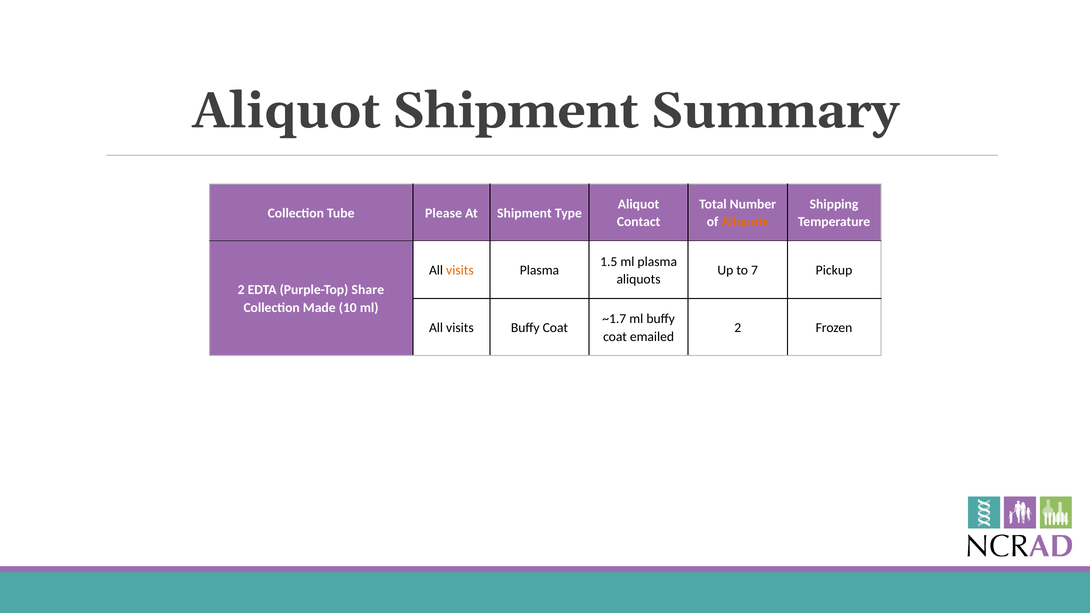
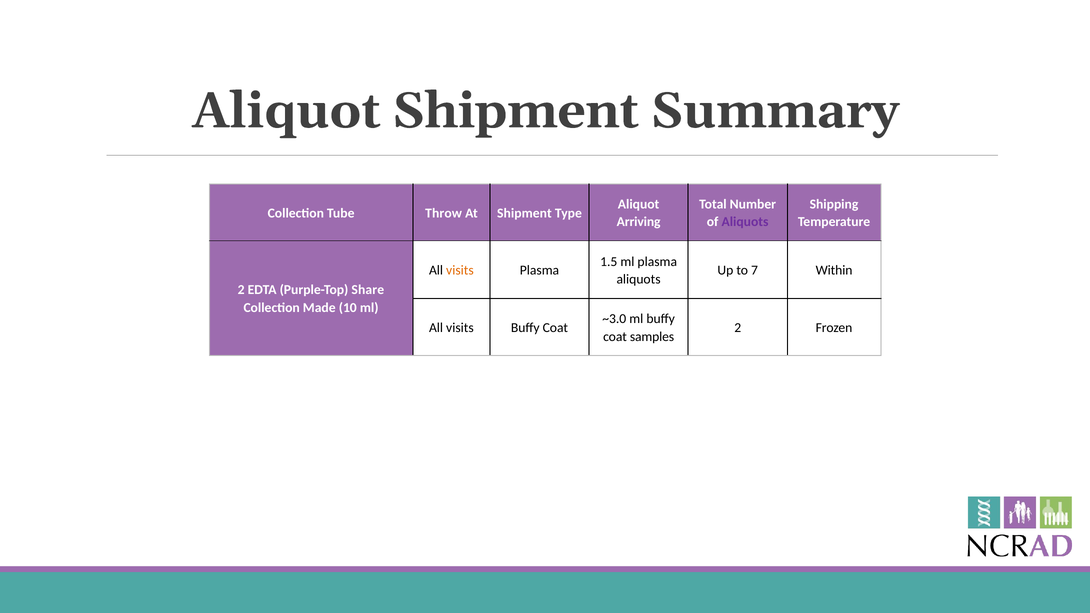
Please: Please -> Throw (444, 213)
Contact: Contact -> Arriving (639, 222)
Aliquots colour: orange -> purple (745, 222)
Pickup: Pickup -> Within (834, 270)
~1.7: ~1.7 -> ~3.0 (614, 319)
emailed: emailed -> samples (652, 337)
